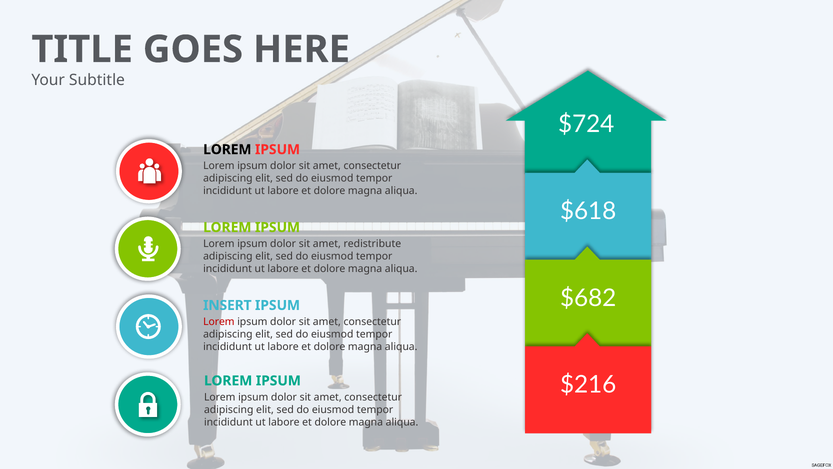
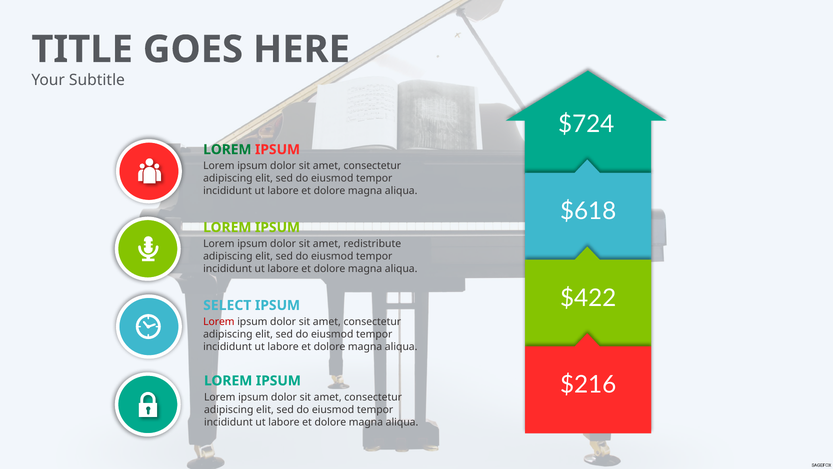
LOREM colour: black -> green (227, 149)
$682: $682 -> $422 (588, 298)
INSERT: INSERT -> SELECT (227, 305)
